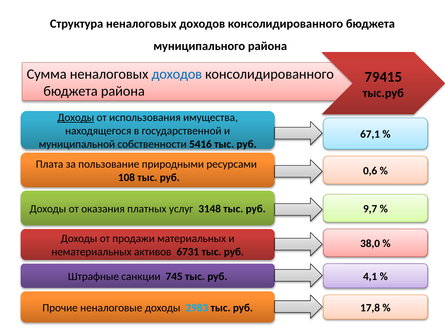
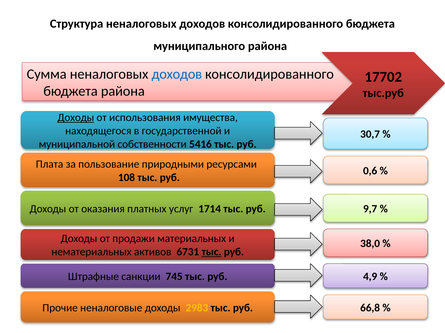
79415: 79415 -> 17702 (383, 77)
67,1: 67,1 -> 30,7 (370, 135)
3148: 3148 -> 1714 (210, 209)
тыс underline: none -> present (212, 253)
4,1: 4,1 -> 4,9 (370, 277)
2983 colour: light blue -> yellow (197, 308)
17,8: 17,8 -> 66,8 (370, 308)
